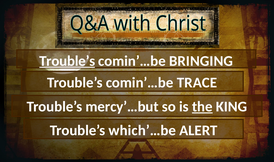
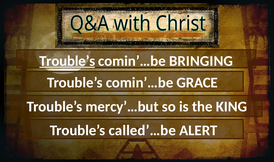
TRACE: TRACE -> GRACE (197, 83)
the underline: present -> none (202, 107)
which’…be: which’…be -> called’…be (142, 131)
